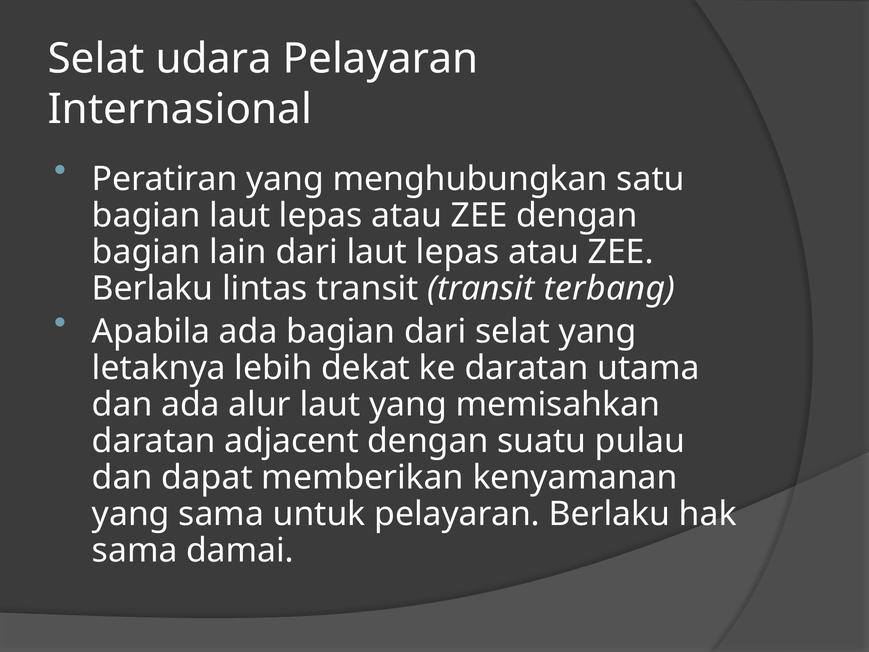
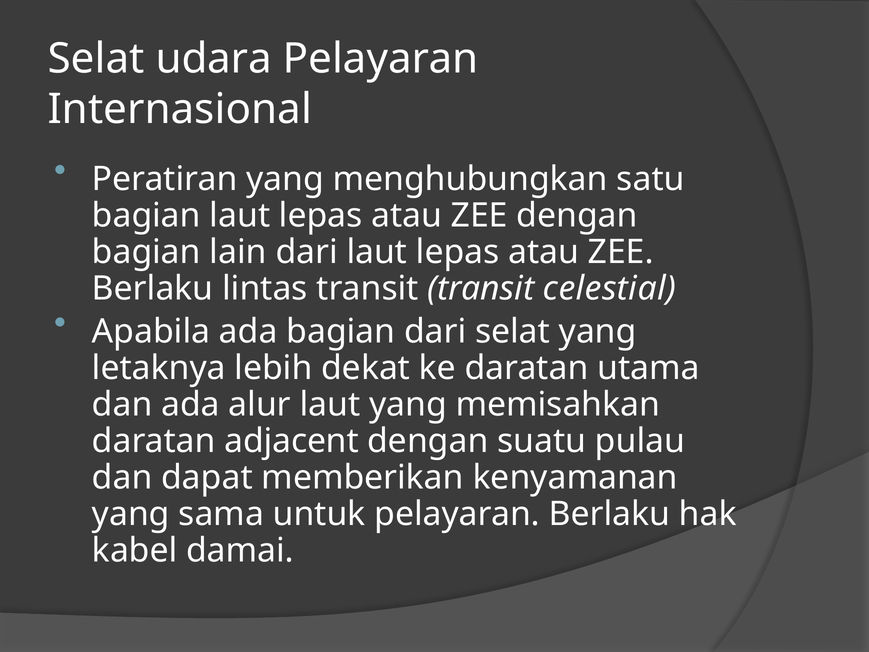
terbang: terbang -> celestial (609, 289)
sama: sama -> kabel (135, 551)
